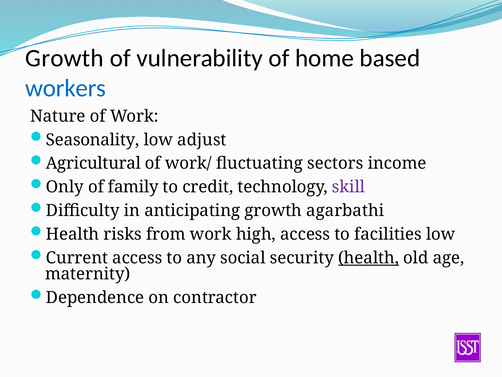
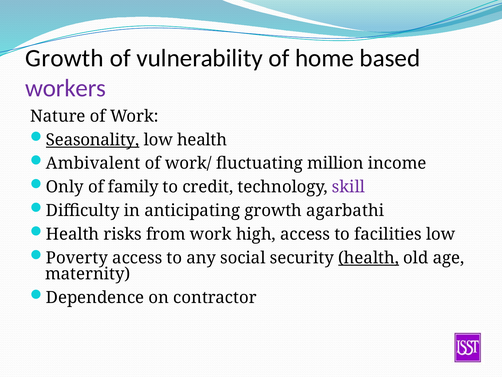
workers colour: blue -> purple (66, 88)
Seasonality underline: none -> present (93, 140)
low adjust: adjust -> health (202, 140)
Agricultural: Agricultural -> Ambivalent (93, 163)
sectors: sectors -> million (335, 163)
Current: Current -> Poverty (77, 258)
